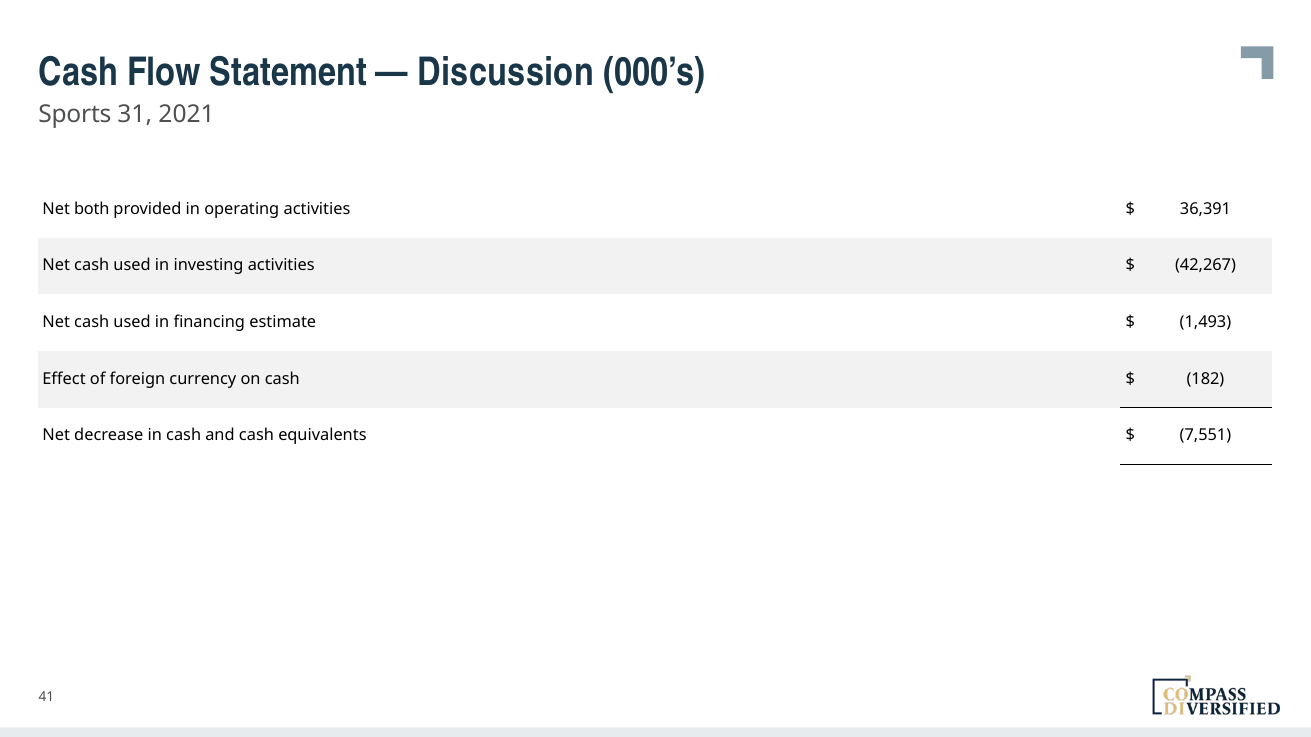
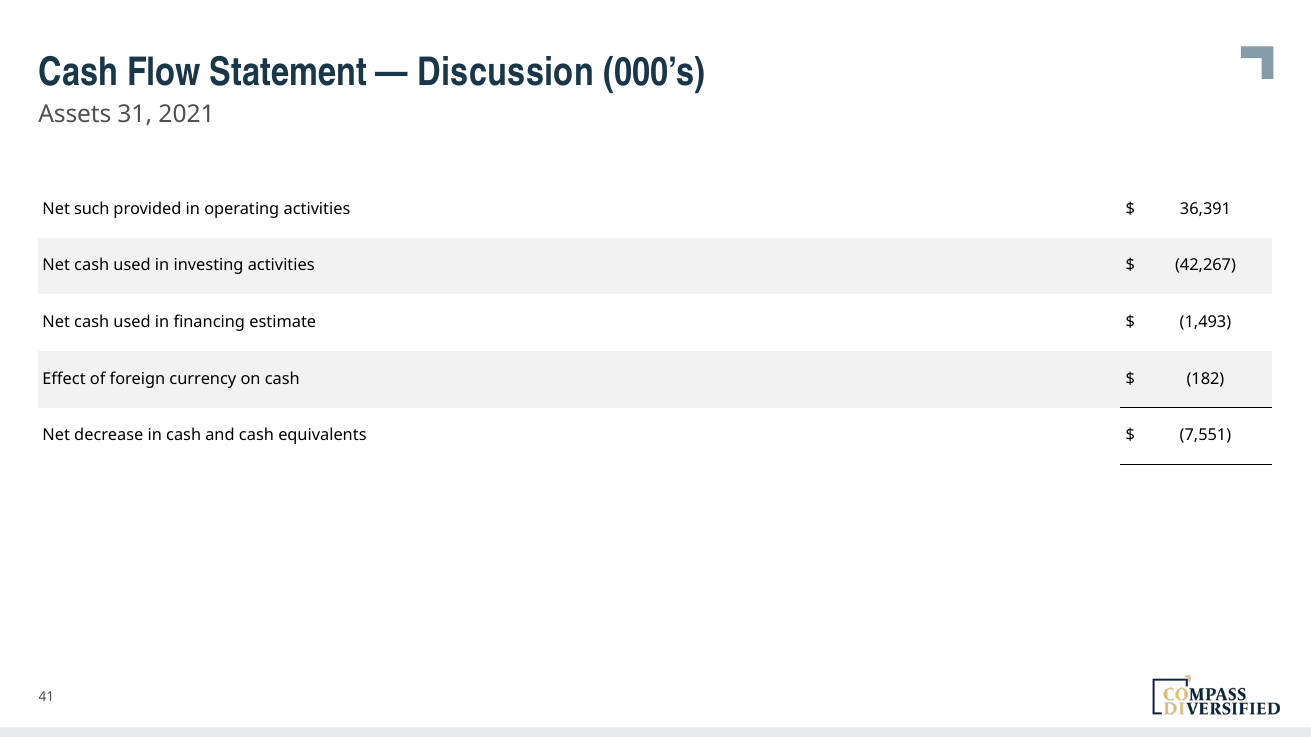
Sports: Sports -> Assets (75, 114)
both: both -> such (92, 209)
